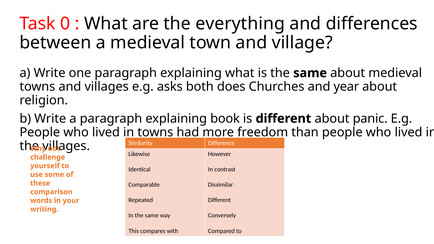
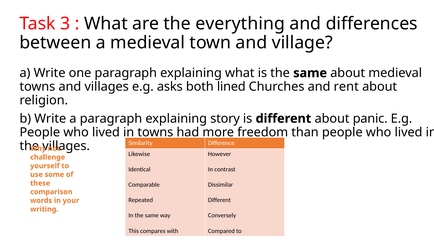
0: 0 -> 3 (65, 24)
does: does -> lined (231, 87)
year: year -> rent (346, 87)
book: book -> story (225, 119)
